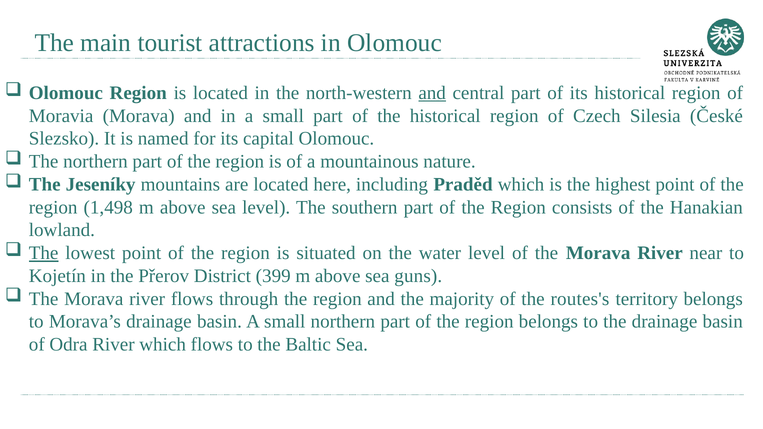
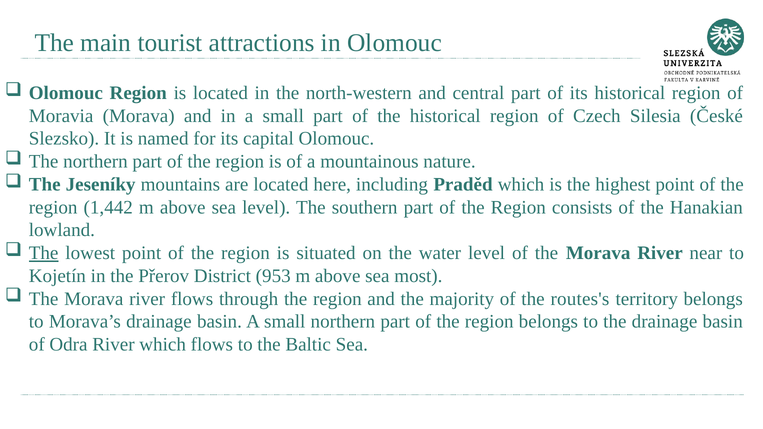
and underline: present -> none (432, 93)
1,498: 1,498 -> 1,442 (108, 207)
399: 399 -> 953 (273, 276)
guns: guns -> most (418, 276)
